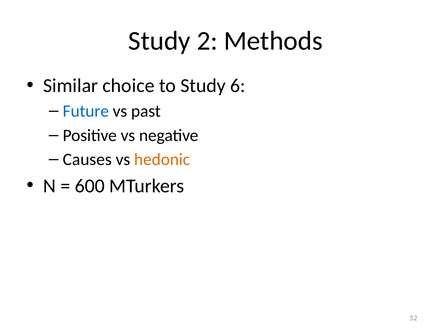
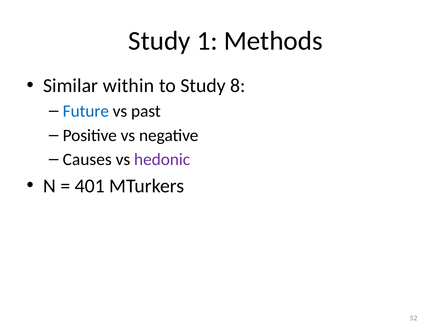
2: 2 -> 1 (207, 41)
choice: choice -> within (128, 86)
6: 6 -> 8 (238, 86)
hedonic colour: orange -> purple (162, 160)
600: 600 -> 401 (90, 186)
